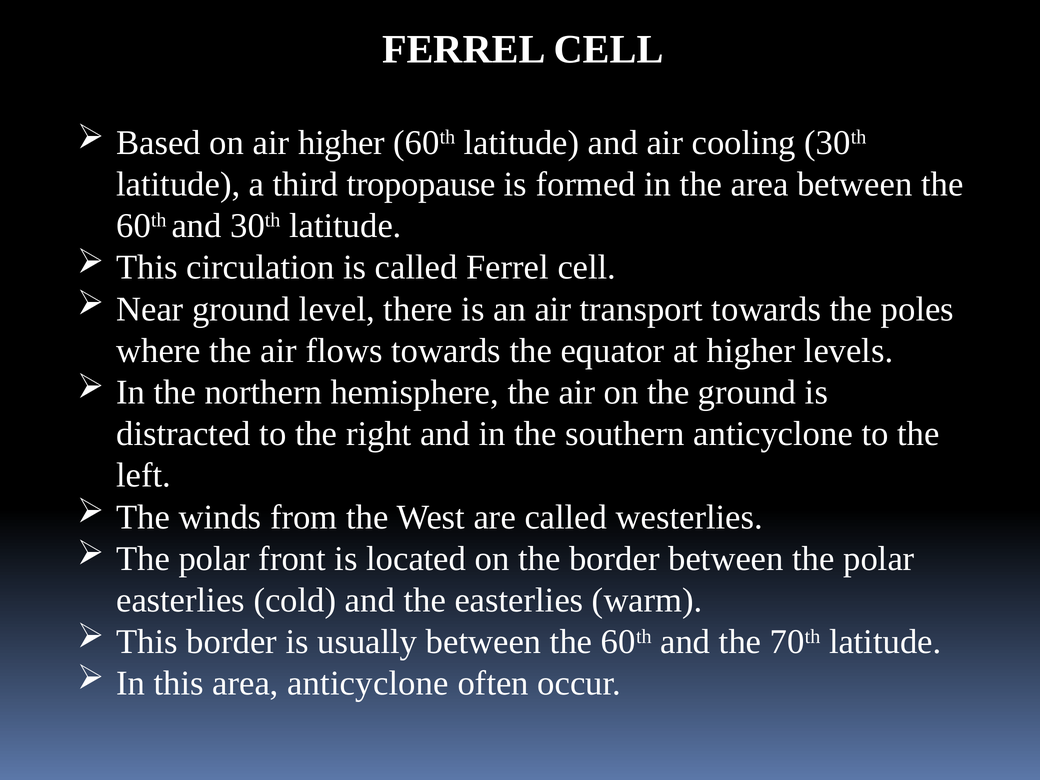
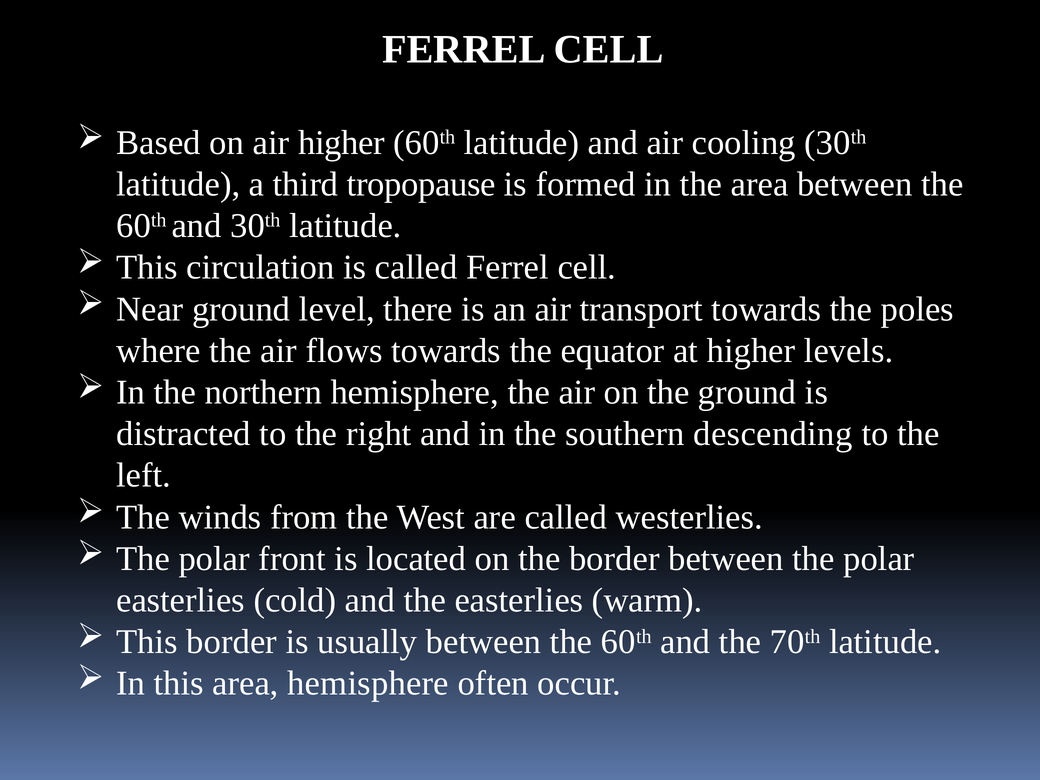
southern anticyclone: anticyclone -> descending (773, 434)
area anticyclone: anticyclone -> hemisphere (368, 684)
